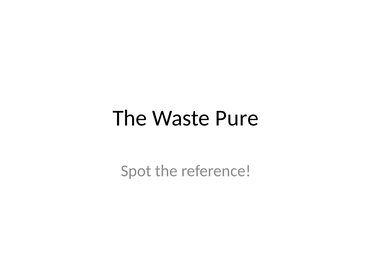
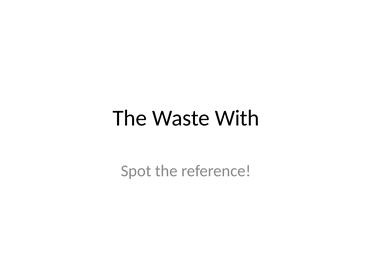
Pure: Pure -> With (237, 118)
